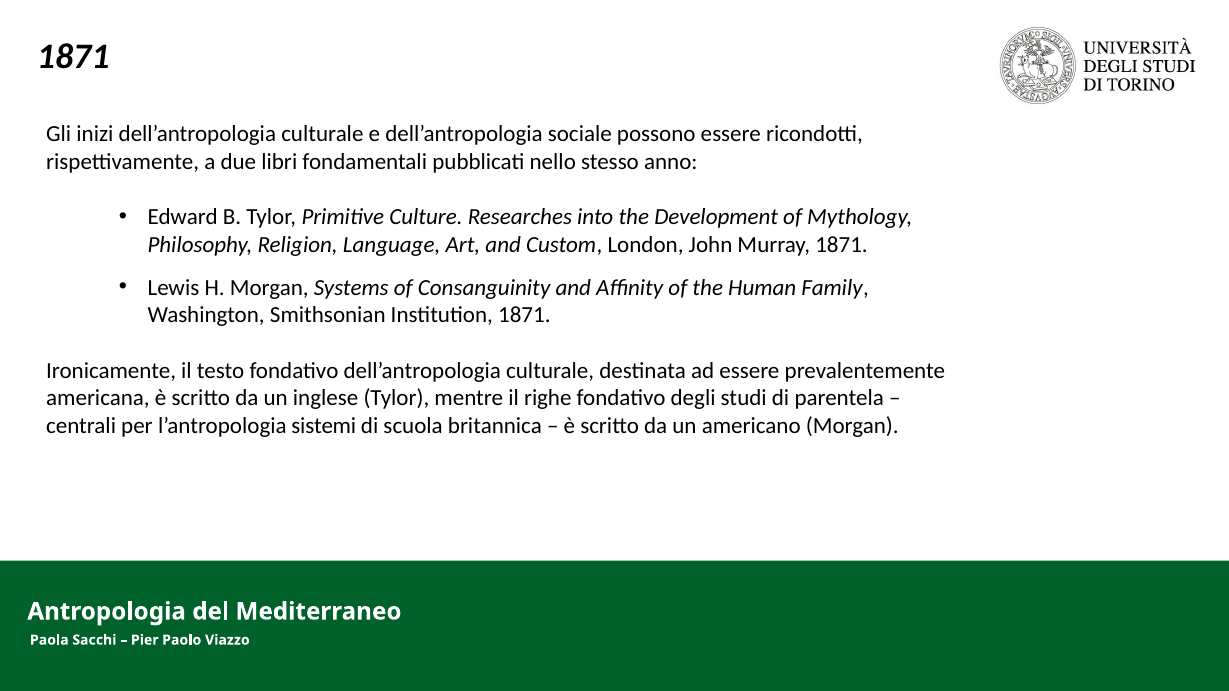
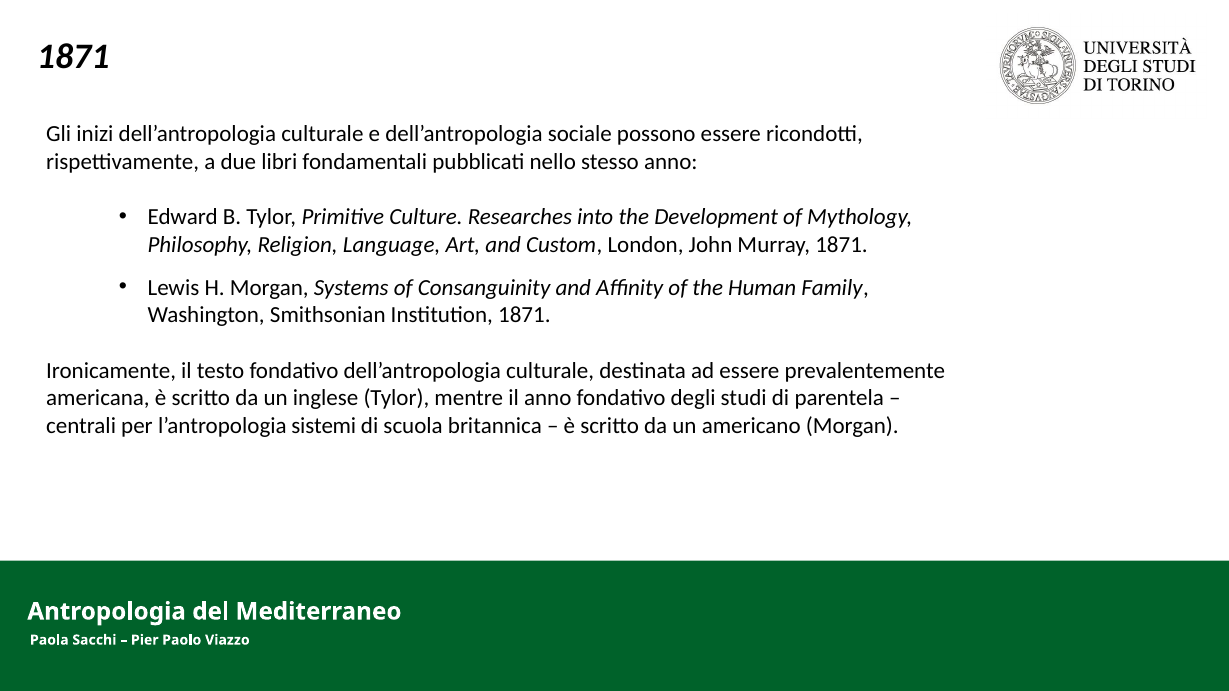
il righe: righe -> anno (548, 398)
